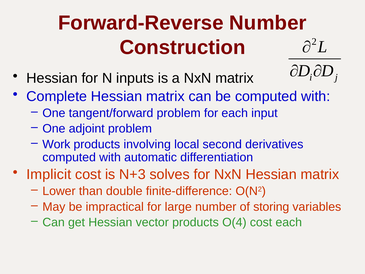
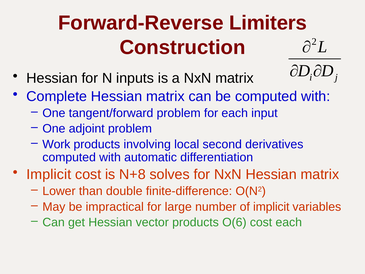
Forward-Reverse Number: Number -> Limiters (268, 23)
N+3: N+3 -> N+8 (132, 174)
of storing: storing -> implicit (271, 207)
O(4: O(4 -> O(6 (234, 222)
